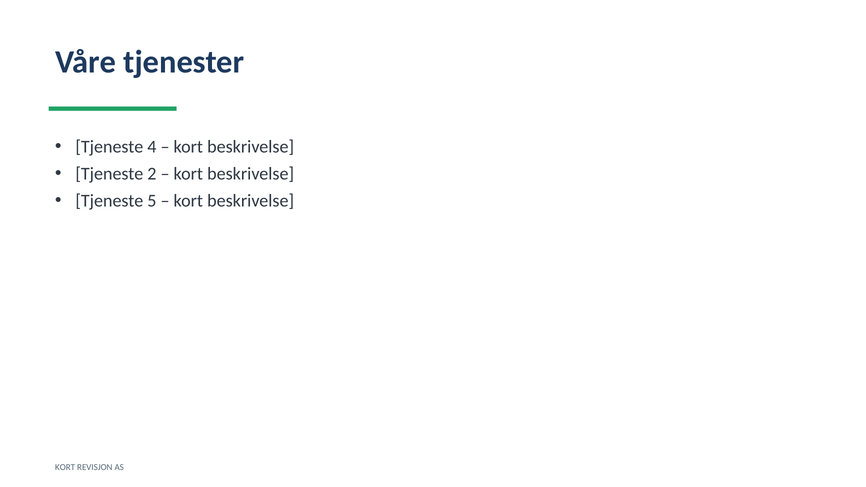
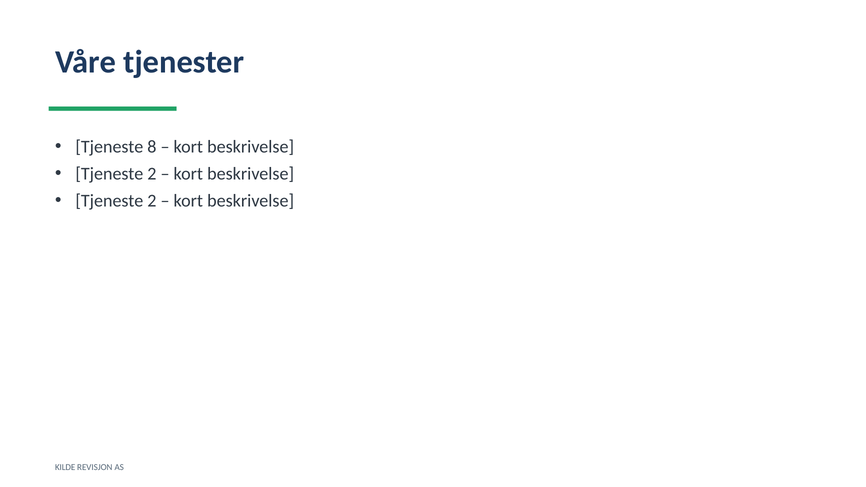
4: 4 -> 8 (152, 147)
5: 5 -> 2 (152, 201)
KORT: KORT -> KILDE (65, 467)
